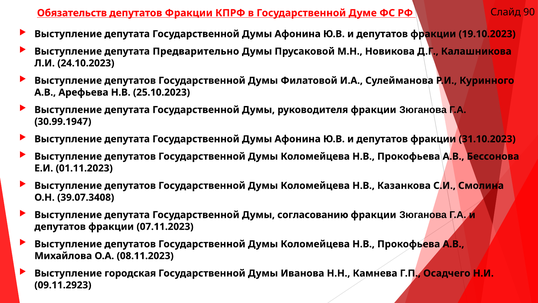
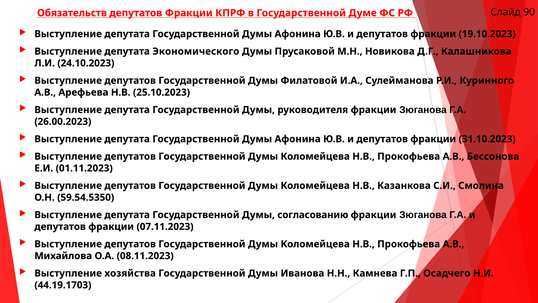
Предварительно: Предварительно -> Экономического (196, 51)
30.99.1947: 30.99.1947 -> 26.00.2023 (64, 121)
39.07.3408: 39.07.3408 -> 59.54.5350 (86, 197)
городская: городская -> хозяйства (130, 273)
09.11.2923: 09.11.2923 -> 44.19.1703 (63, 285)
